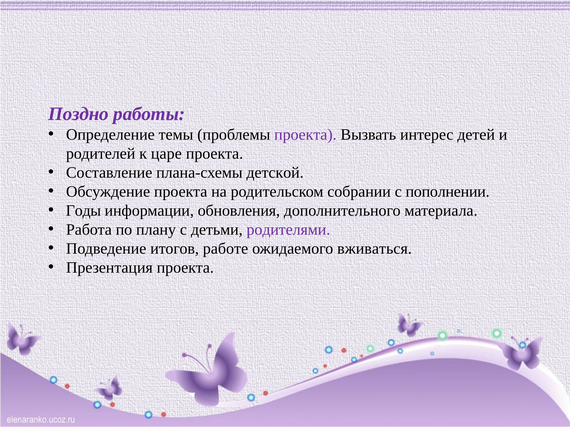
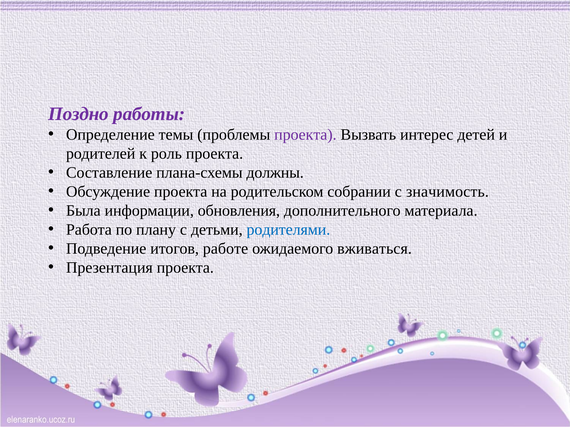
царе: царе -> роль (166, 154)
детской: детской -> должны (275, 173)
пополнении: пополнении -> значимость (447, 192)
Годы: Годы -> Была (83, 211)
родителями colour: purple -> blue (288, 230)
